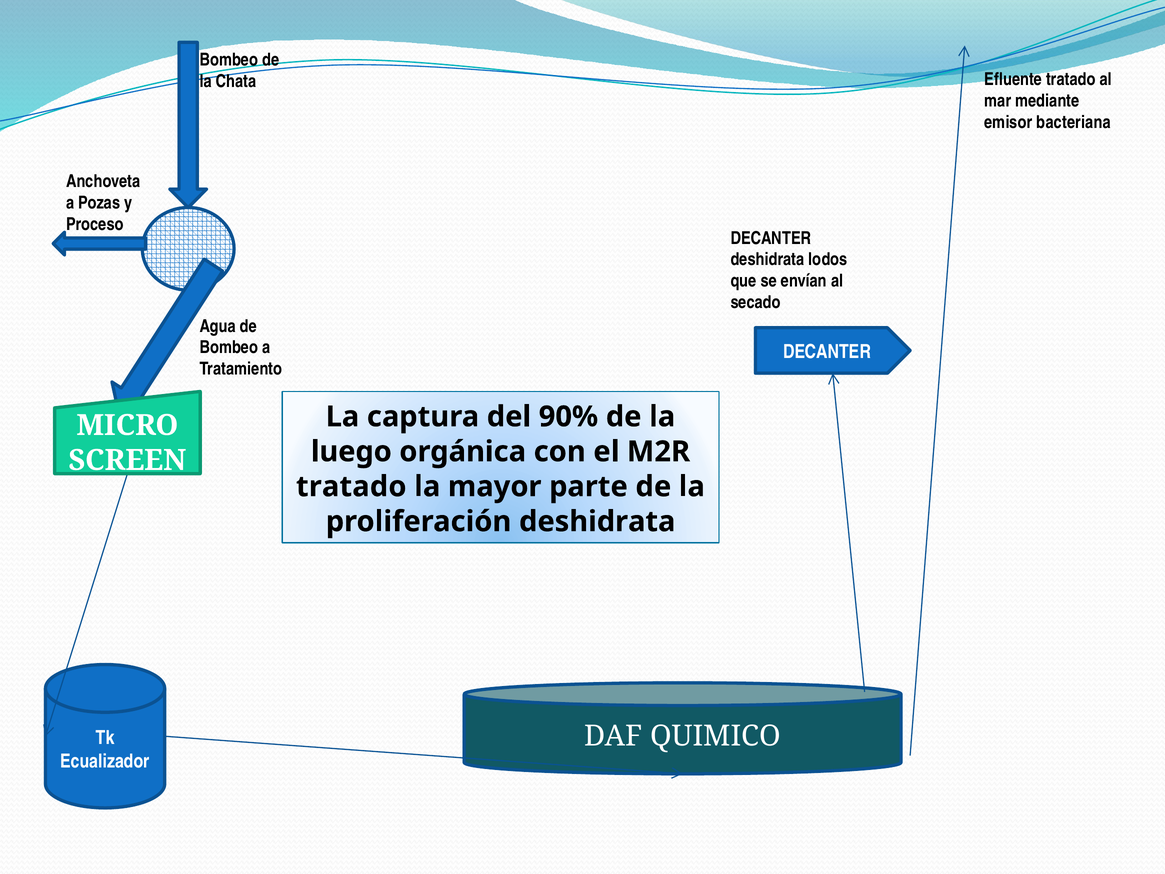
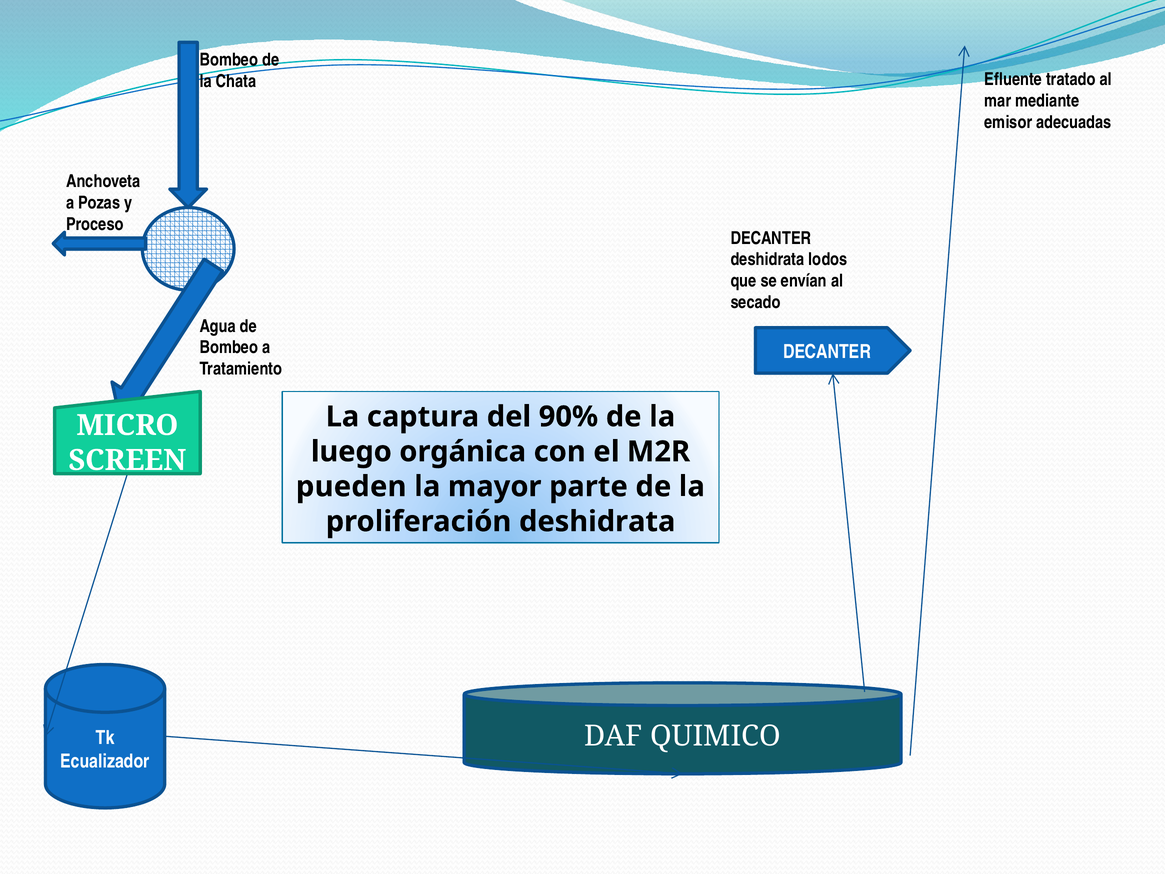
bacteriana: bacteriana -> adecuadas (1074, 122)
tratado: tratado -> pueden (351, 486)
